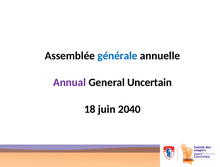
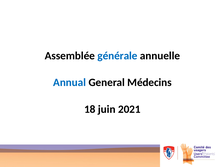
Annual colour: purple -> blue (70, 83)
Uncertain: Uncertain -> Médecins (150, 83)
2040: 2040 -> 2021 (129, 109)
